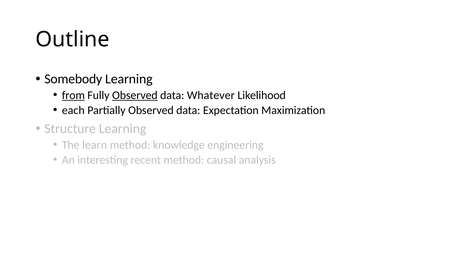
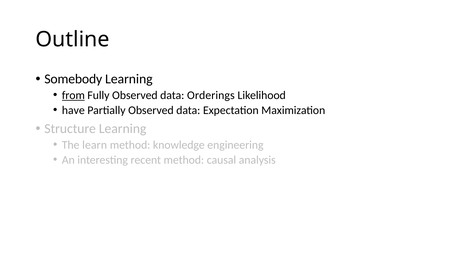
Observed underline: present -> none (135, 95)
Whatever: Whatever -> Orderings (211, 95)
each: each -> have (73, 110)
